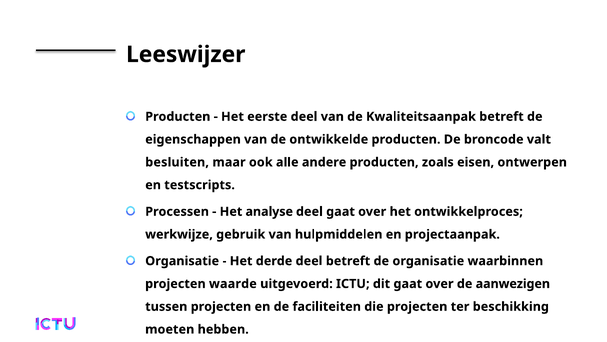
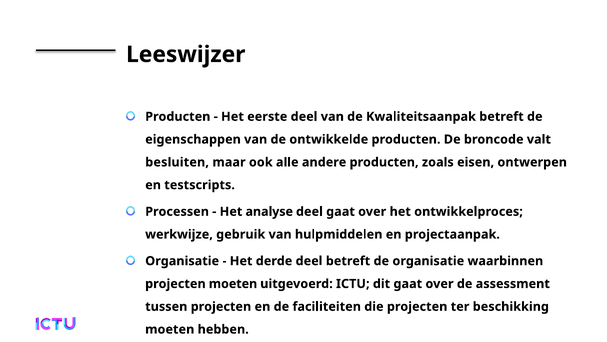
projecten waarde: waarde -> moeten (233, 283)
aanwezigen: aanwezigen -> assessment (513, 283)
